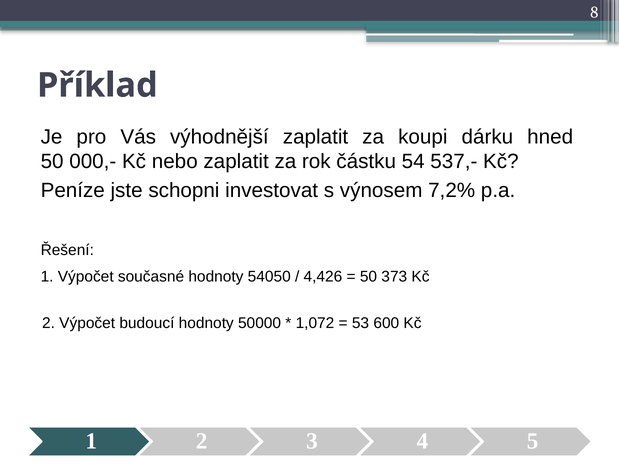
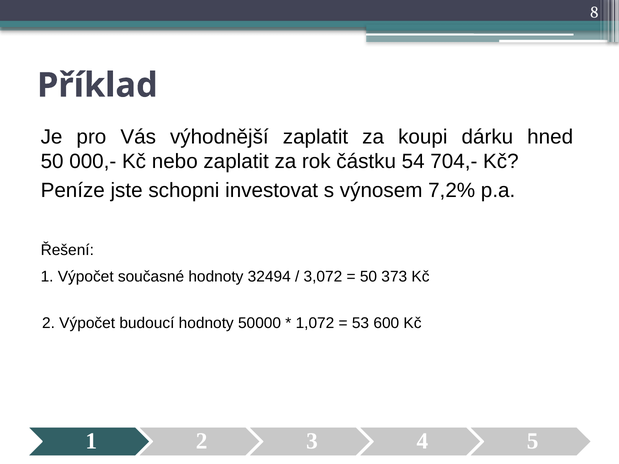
537,-: 537,- -> 704,- (454, 162)
54050: 54050 -> 32494 (269, 277)
4,426: 4,426 -> 3,072 (323, 277)
